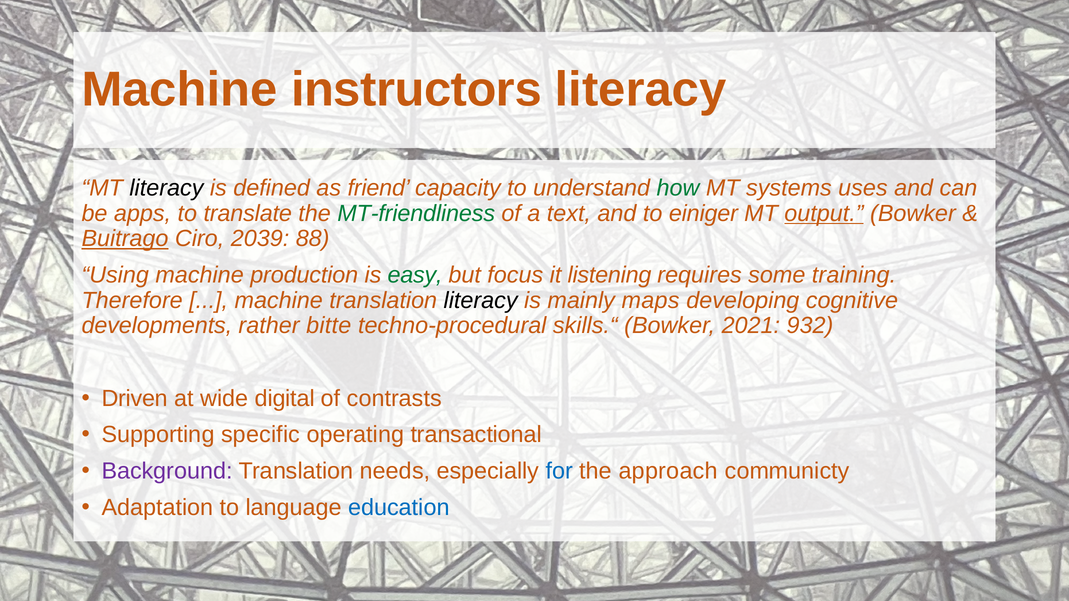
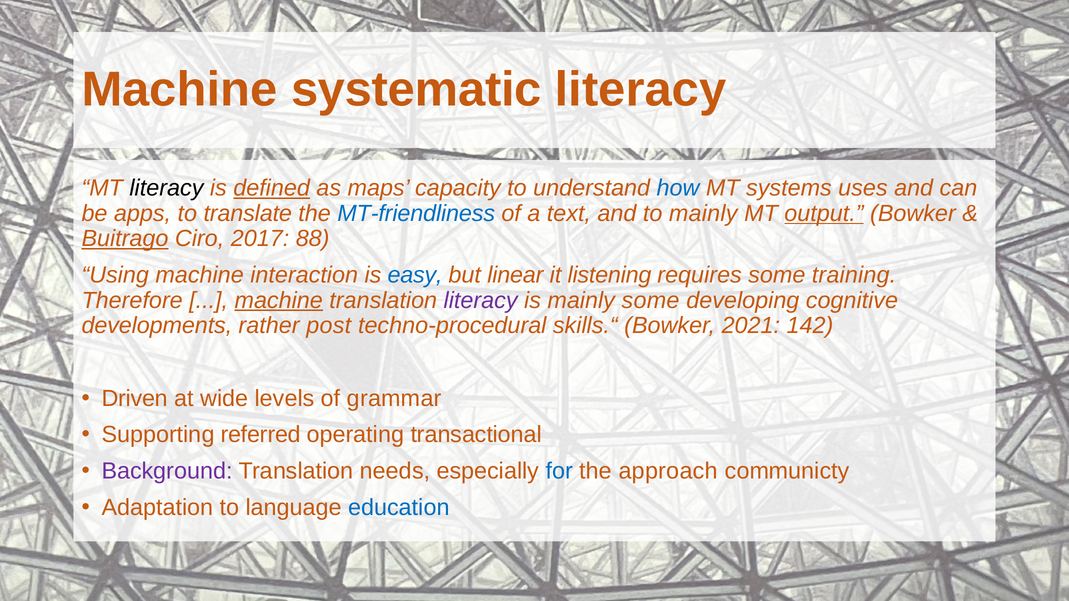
instructors: instructors -> systematic (416, 90)
defined underline: none -> present (272, 188)
friend: friend -> maps (379, 188)
how colour: green -> blue (678, 188)
MT-friendliness colour: green -> blue (416, 214)
to einiger: einiger -> mainly (703, 214)
2039: 2039 -> 2017 (260, 239)
production: production -> interaction (304, 275)
easy colour: green -> blue (415, 275)
focus: focus -> linear (515, 275)
machine underline: none -> present (279, 300)
literacy colour: black -> purple (481, 300)
mainly maps: maps -> some (651, 300)
bitte: bitte -> post (329, 326)
932: 932 -> 142 (810, 326)
digital: digital -> levels (285, 399)
contrasts: contrasts -> grammar (394, 399)
specific: specific -> referred (261, 435)
